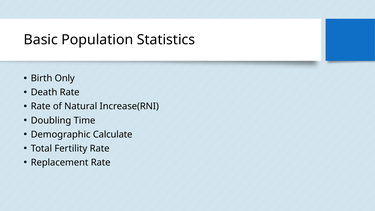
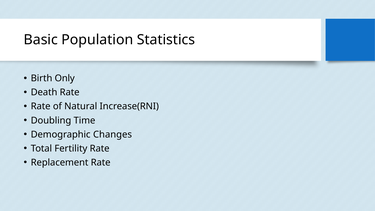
Calculate: Calculate -> Changes (113, 134)
